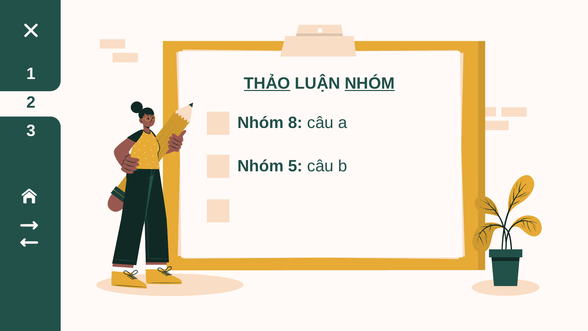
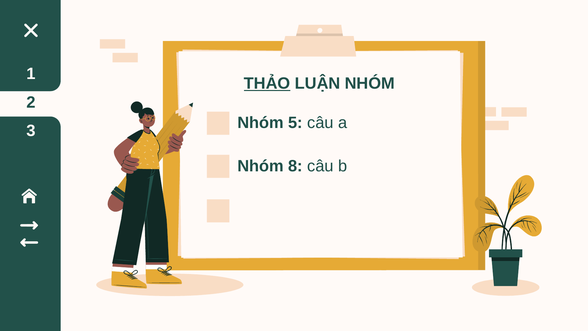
NHÓM underline: present -> none (370, 84)
8: 8 -> 5 (295, 123)
5: 5 -> 8 (295, 166)
